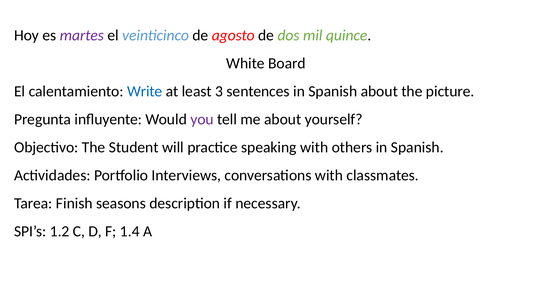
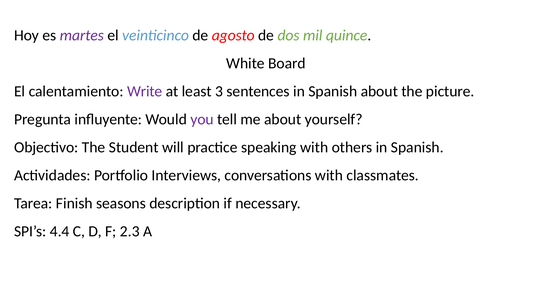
Write colour: blue -> purple (145, 91)
1.2: 1.2 -> 4.4 (60, 232)
1.4: 1.4 -> 2.3 (130, 232)
